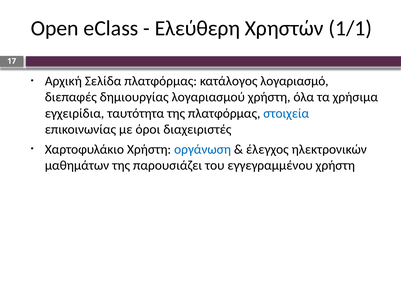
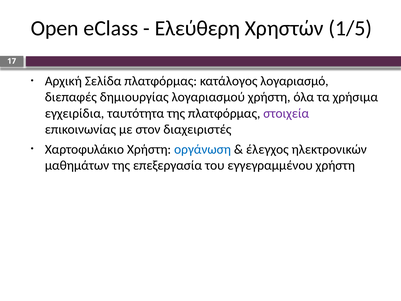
1/1: 1/1 -> 1/5 (350, 28)
στοιχεία colour: blue -> purple (286, 113)
όροι: όροι -> στον (148, 129)
παρουσιάζει: παρουσιάζει -> επεξεργασία (168, 165)
